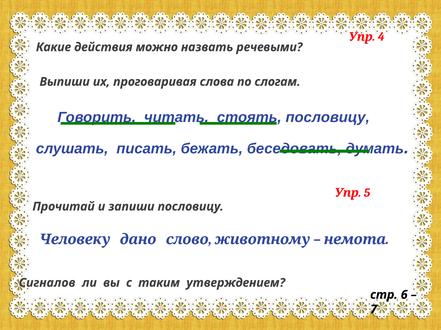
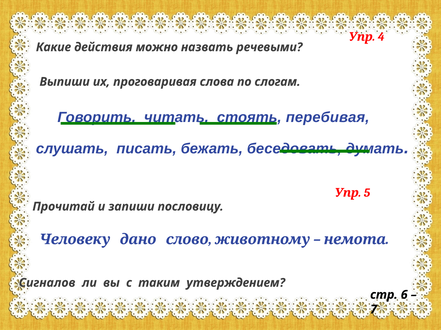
пословицу: пословицу -> перебивая (328, 118)
